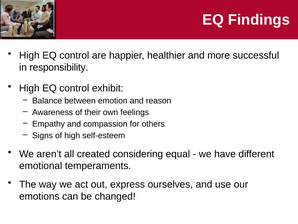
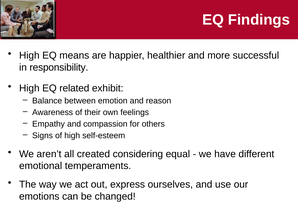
control: control -> means (74, 55)
control: control -> related (74, 88)
